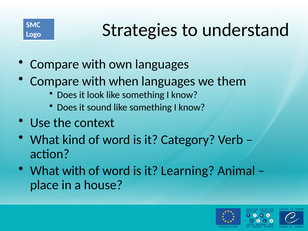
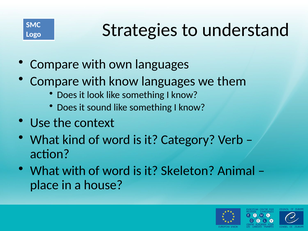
with when: when -> know (124, 81)
Learning: Learning -> Skeleton (188, 171)
